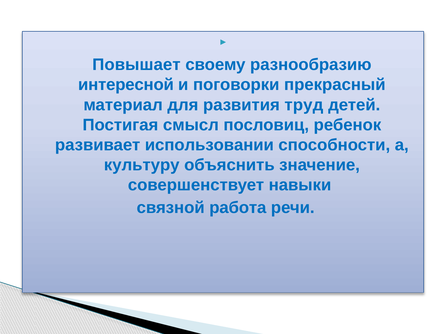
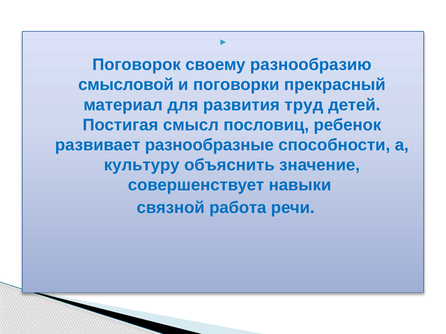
Повышает: Повышает -> Поговорок (137, 65)
интересной: интересной -> смысловой (126, 85)
использовании: использовании -> разнообразные (209, 145)
